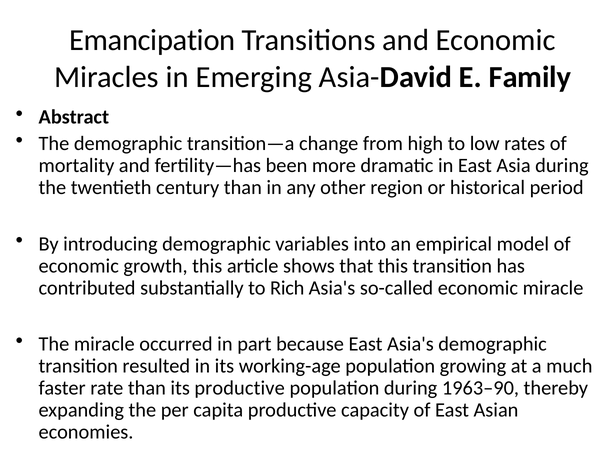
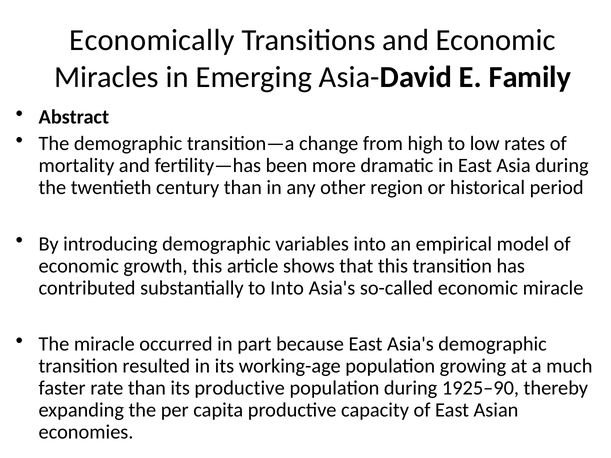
Emancipation: Emancipation -> Economically (152, 40)
to Rich: Rich -> Into (287, 288)
1963–90: 1963–90 -> 1925–90 (481, 388)
